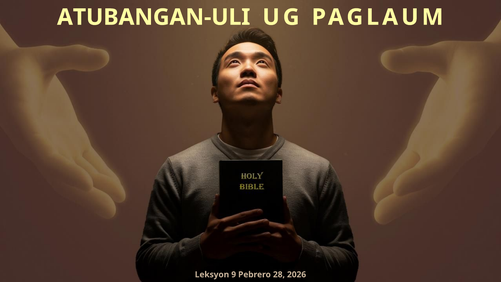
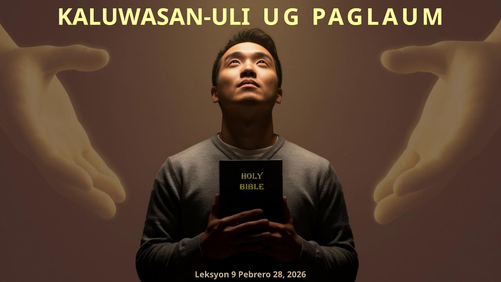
ATUBANGAN-ULI: ATUBANGAN-ULI -> KALUWASAN-ULI (154, 17)
